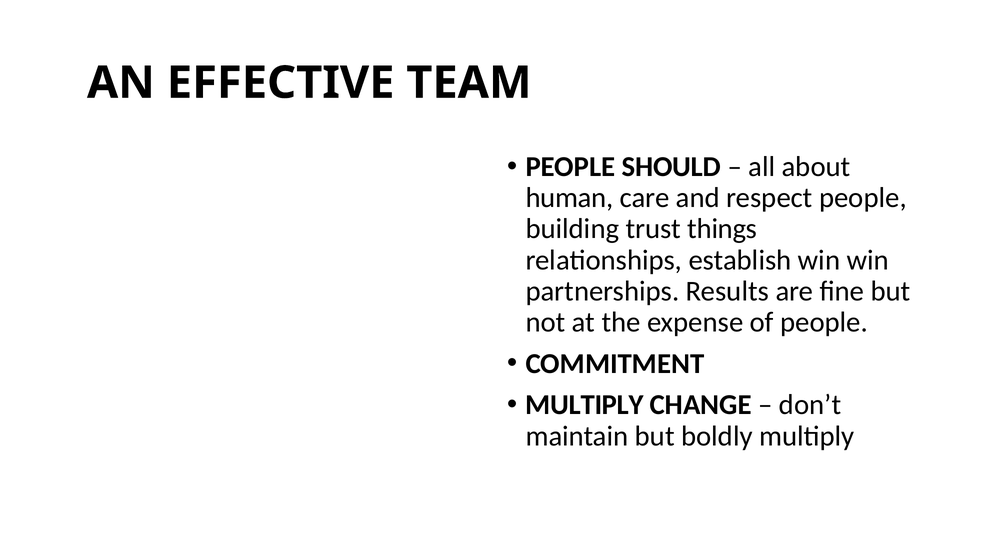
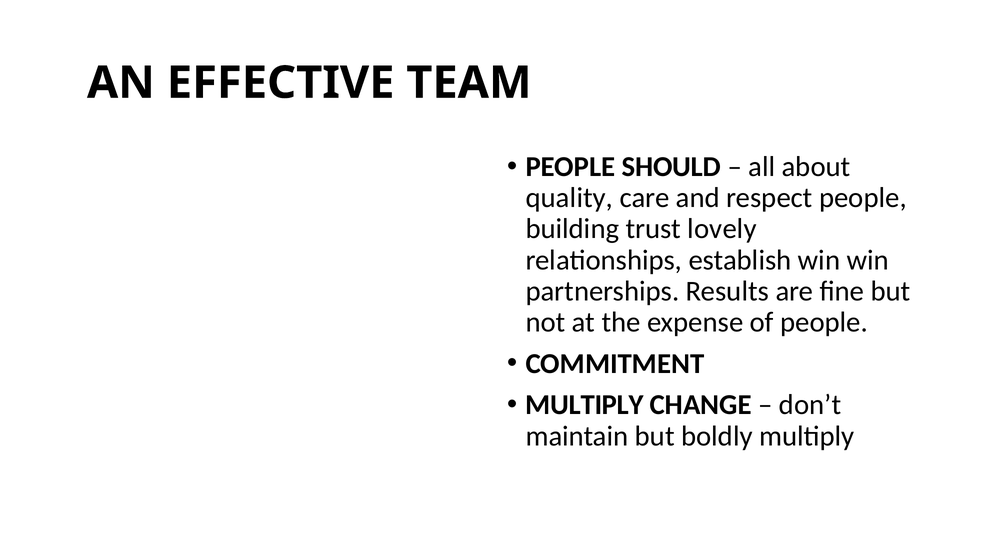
human: human -> quality (569, 198)
things: things -> lovely (722, 229)
